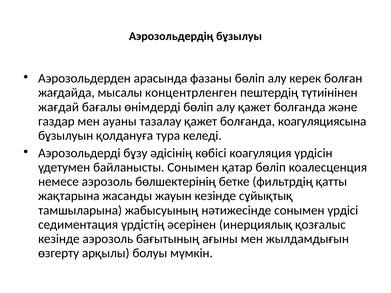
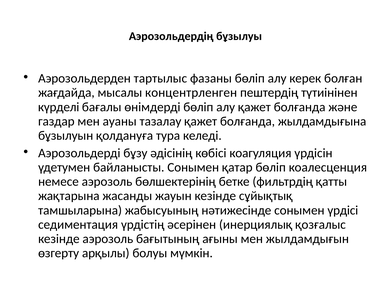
арасында: арасында -> тартылыс (160, 78)
жағдай: жағдай -> күрделі (59, 107)
коагуляциясына: коагуляциясына -> жылдамдығына (322, 121)
